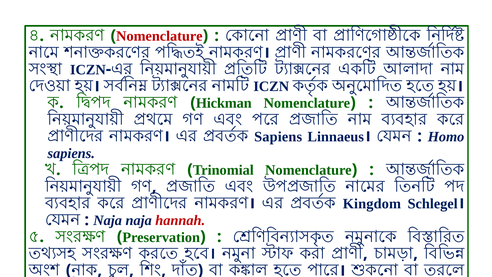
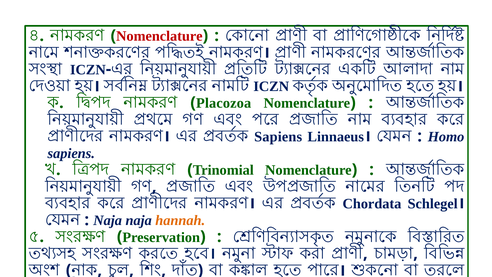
Hickman: Hickman -> Placozoa (224, 103)
Kingdom: Kingdom -> Chordata (372, 204)
hannah colour: red -> orange (180, 220)
